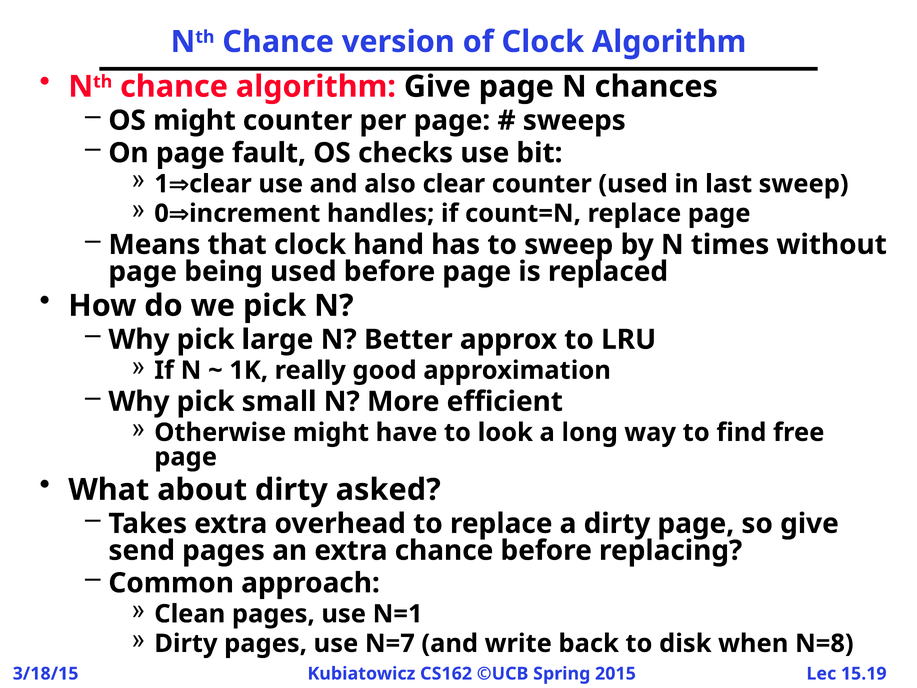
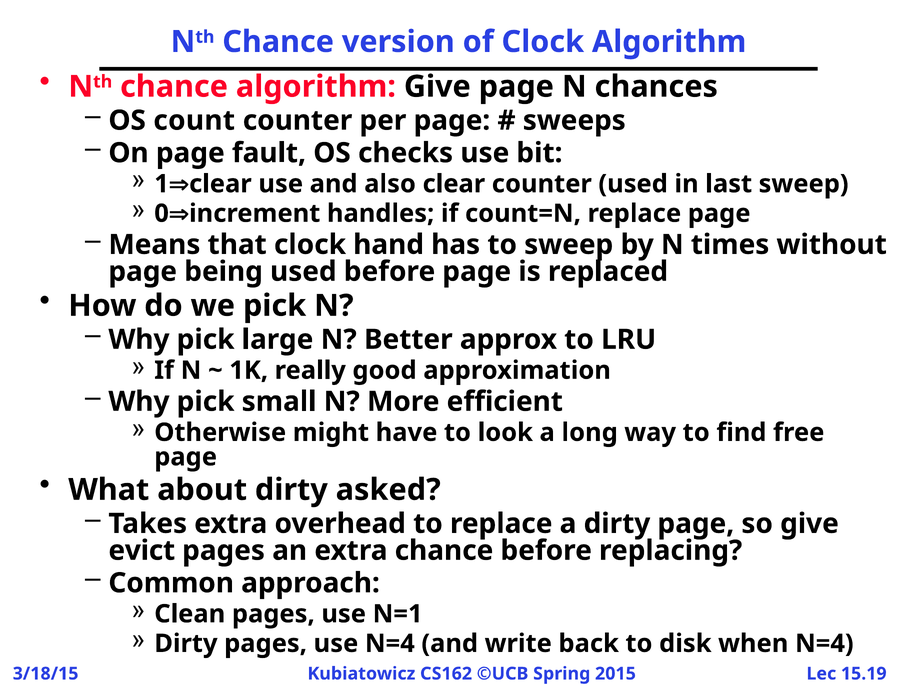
OS might: might -> count (194, 120)
send: send -> evict (142, 550)
use N=7: N=7 -> N=4 (390, 643)
when N=8: N=8 -> N=4 (824, 643)
